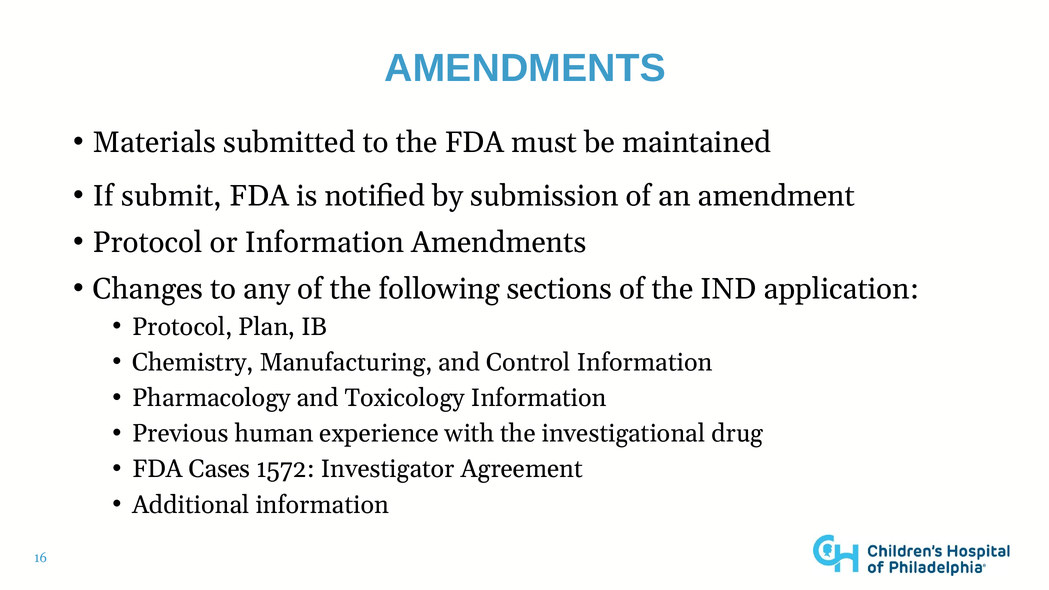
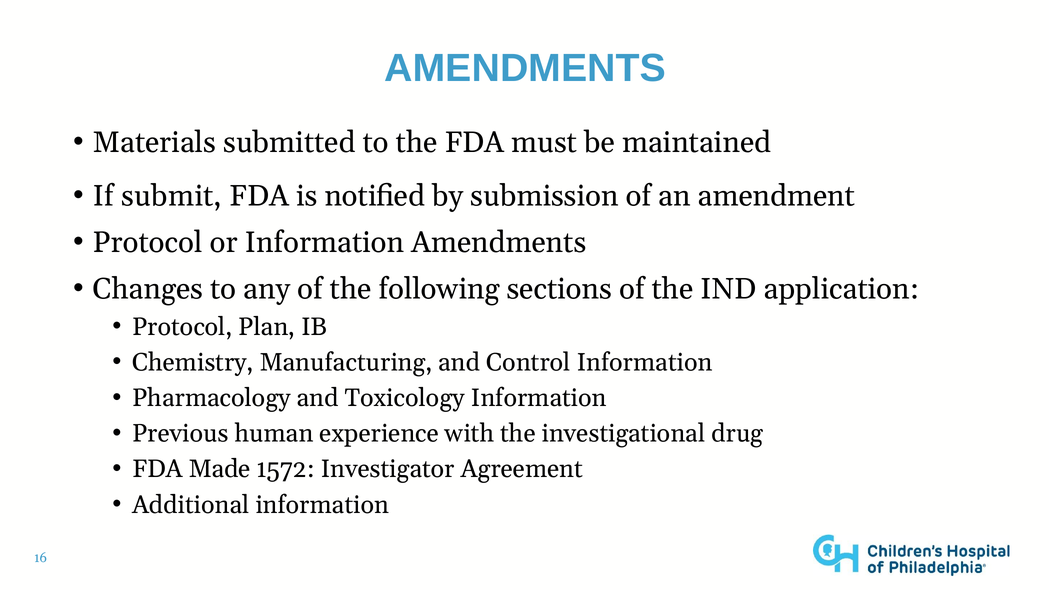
Cases: Cases -> Made (220, 469)
